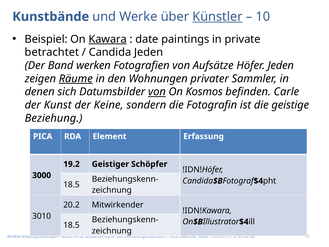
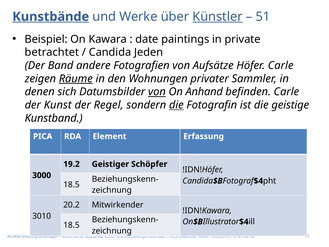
Kunstbände underline: none -> present (51, 17)
10: 10 -> 51 (263, 17)
Kawara underline: present -> none (108, 39)
werken: werken -> andere (93, 65)
Höfer Jeden: Jeden -> Carle (281, 65)
Kosmos: Kosmos -> Anhand (204, 92)
Keine: Keine -> Regel (109, 105)
die underline: none -> present (176, 105)
Beziehung: Beziehung -> Kunstband (54, 118)
